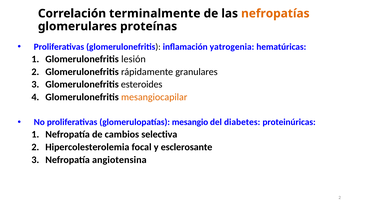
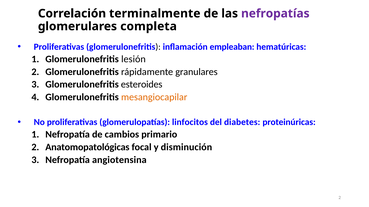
nefropatías colour: orange -> purple (275, 14)
proteínas: proteínas -> completa (149, 26)
yatrogenia: yatrogenia -> empleaban (232, 47)
mesangio: mesangio -> linfocitos (190, 122)
selectiva: selectiva -> primario (159, 135)
Hipercolesterolemia: Hipercolesterolemia -> Anatomopatológicas (87, 147)
esclerosante: esclerosante -> disminución (186, 147)
